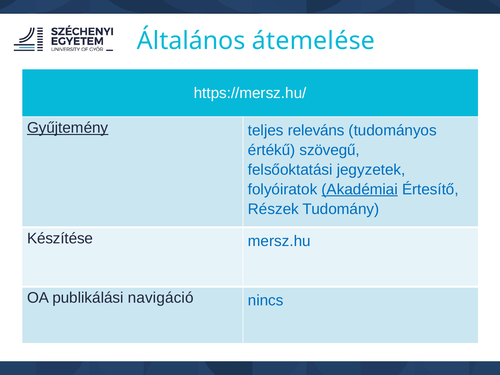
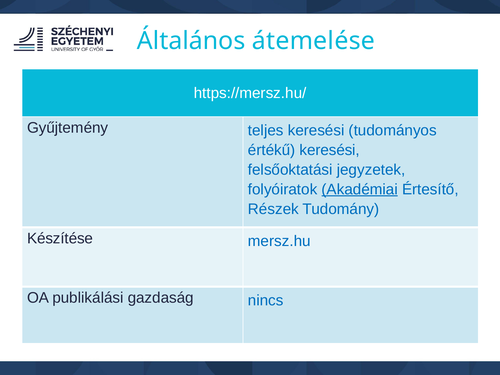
Gyűjtemény underline: present -> none (68, 128)
teljes releváns: releváns -> keresési (316, 130)
értékű szövegű: szövegű -> keresési (330, 150)
navigáció: navigáció -> gazdaság (161, 298)
